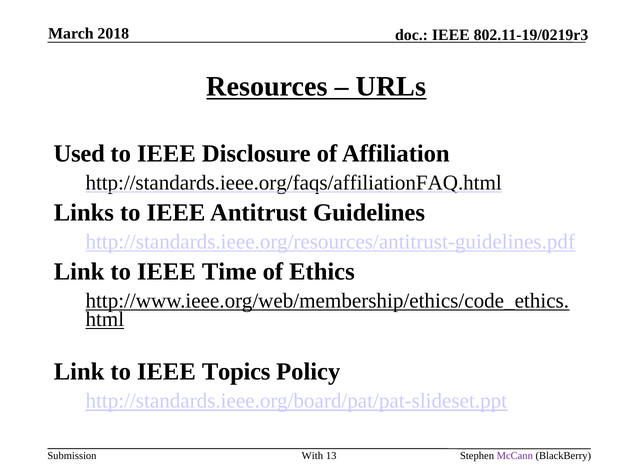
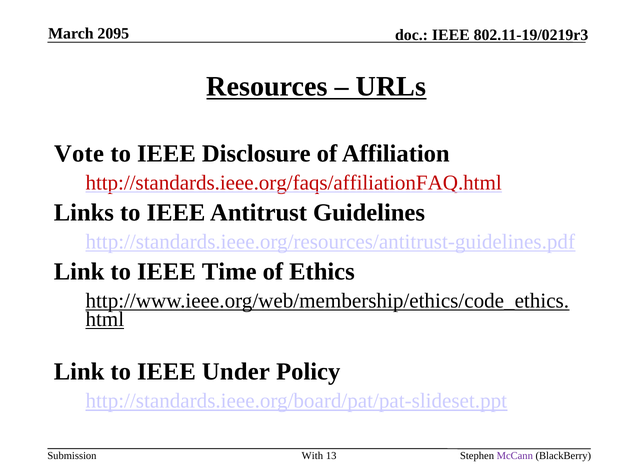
2018: 2018 -> 2095 (113, 34)
Used: Used -> Vote (79, 153)
http://standards.ieee.org/faqs/affiliationFAQ.html colour: black -> red (294, 183)
Topics: Topics -> Under (236, 372)
